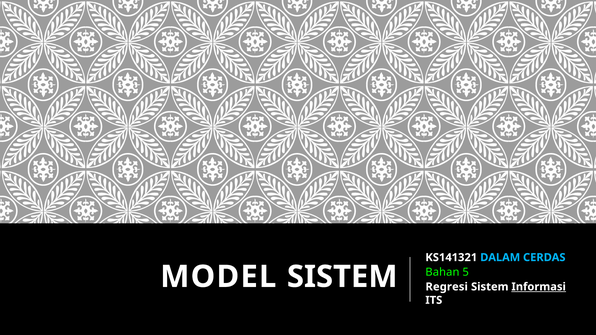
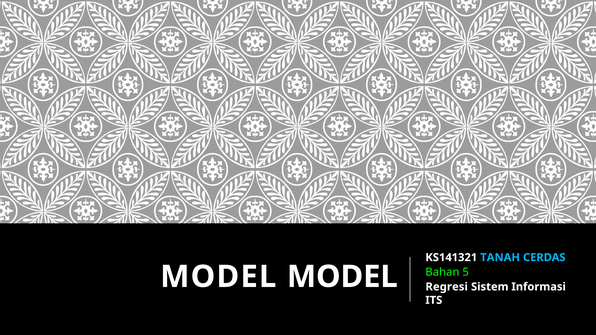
DALAM: DALAM -> TANAH (500, 258)
MODEL SISTEM: SISTEM -> MODEL (342, 277)
Informasi underline: present -> none (539, 287)
